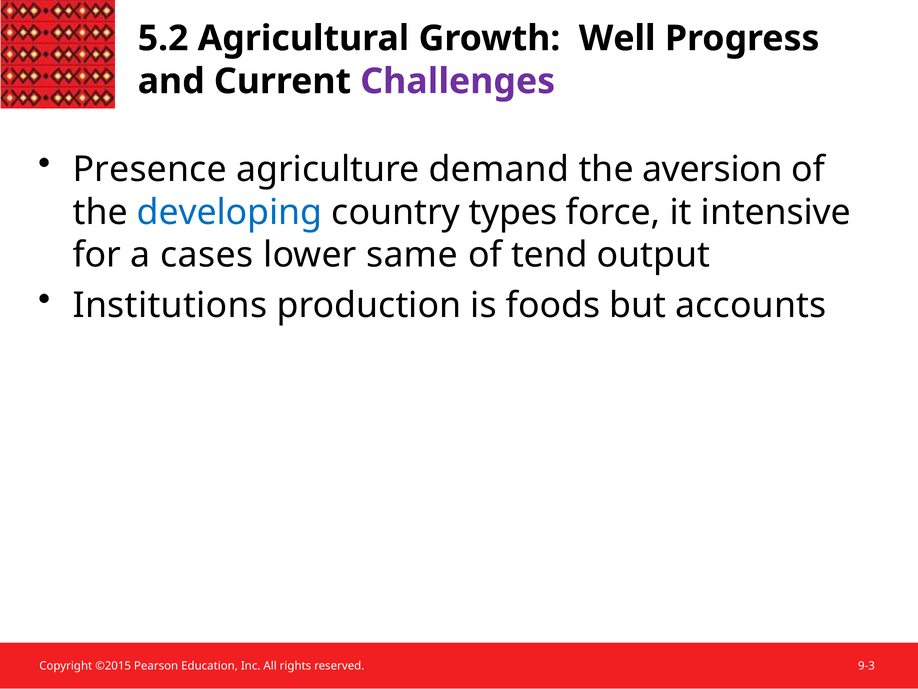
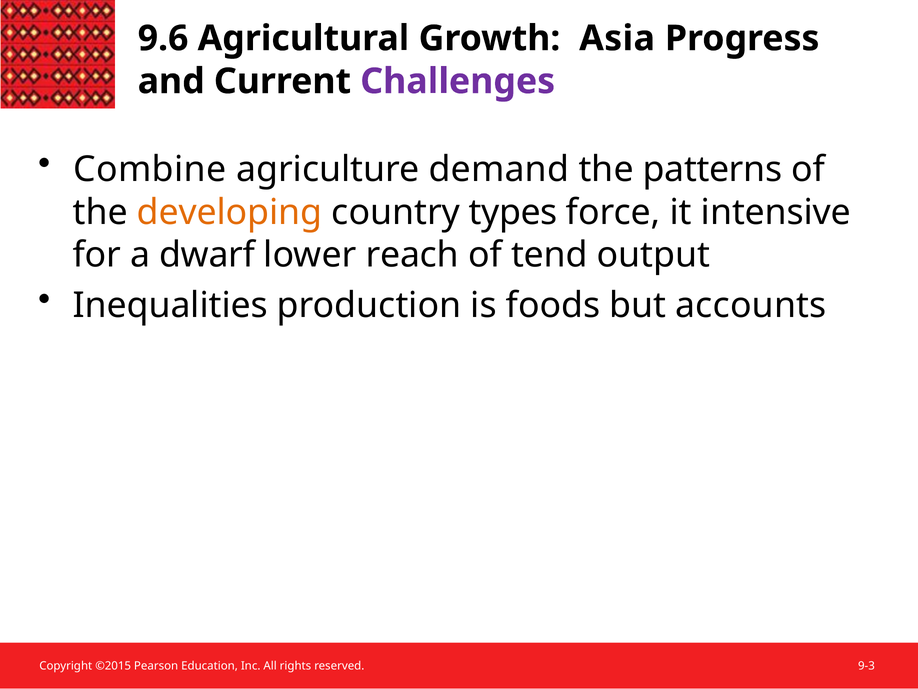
5.2: 5.2 -> 9.6 (163, 38)
Well: Well -> Asia (617, 38)
Presence: Presence -> Combine (150, 169)
aversion: aversion -> patterns (712, 169)
developing colour: blue -> orange (230, 212)
cases: cases -> dwarf (207, 255)
same: same -> reach (412, 255)
Institutions: Institutions -> Inequalities (170, 305)
